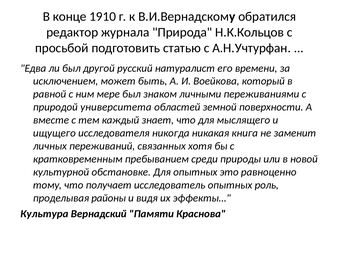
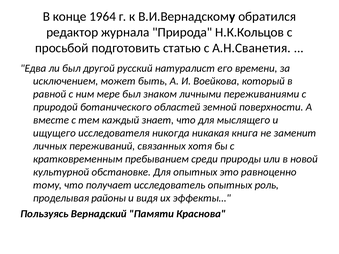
1910: 1910 -> 1964 (103, 16)
А.Н.Учтурфан: А.Н.Учтурфан -> А.Н.Сванетия (252, 48)
университета: университета -> ботанического (116, 107)
Культура: Культура -> Пользуясь (44, 214)
